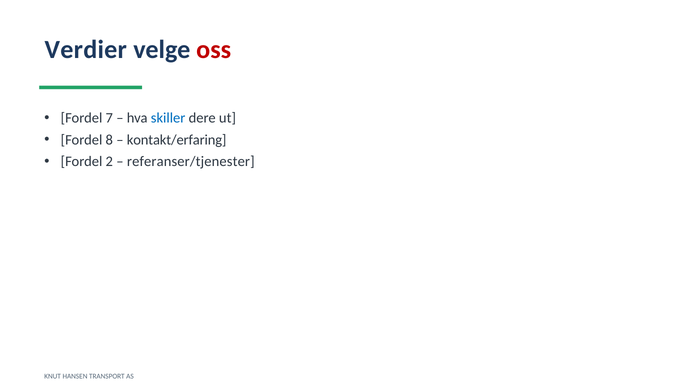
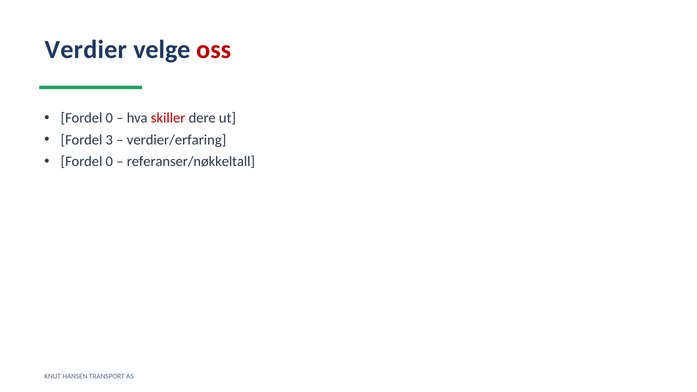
7: 7 -> 0 (109, 118)
skiller colour: blue -> red (168, 118)
8: 8 -> 3 (109, 140)
kontakt/erfaring: kontakt/erfaring -> verdier/erfaring (177, 140)
2: 2 -> 0 (109, 162)
referanser/tjenester: referanser/tjenester -> referanser/nøkkeltall (191, 162)
